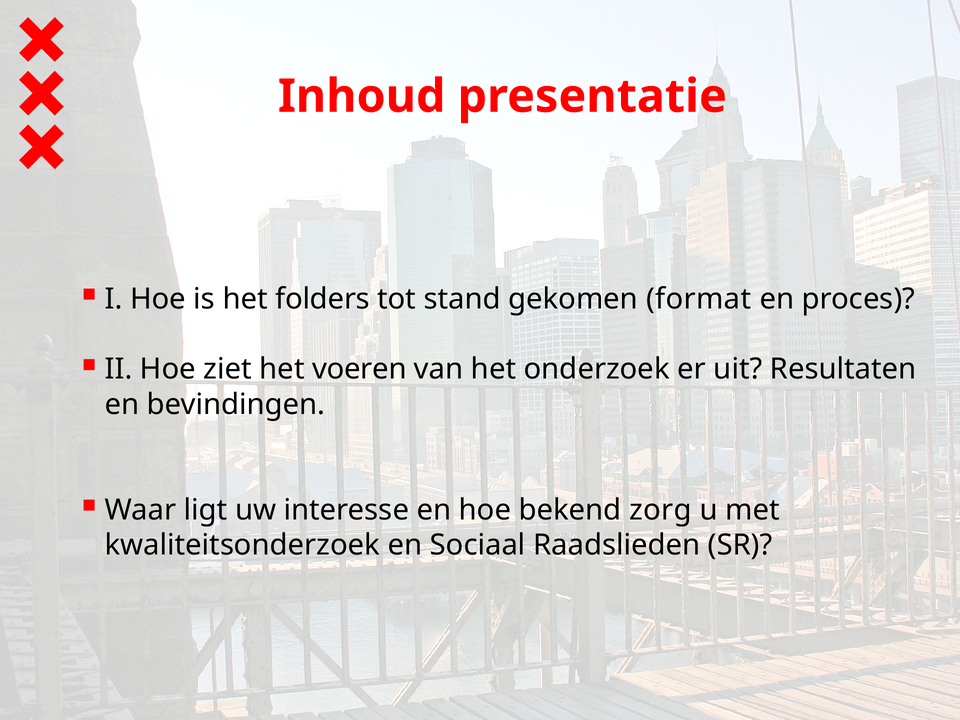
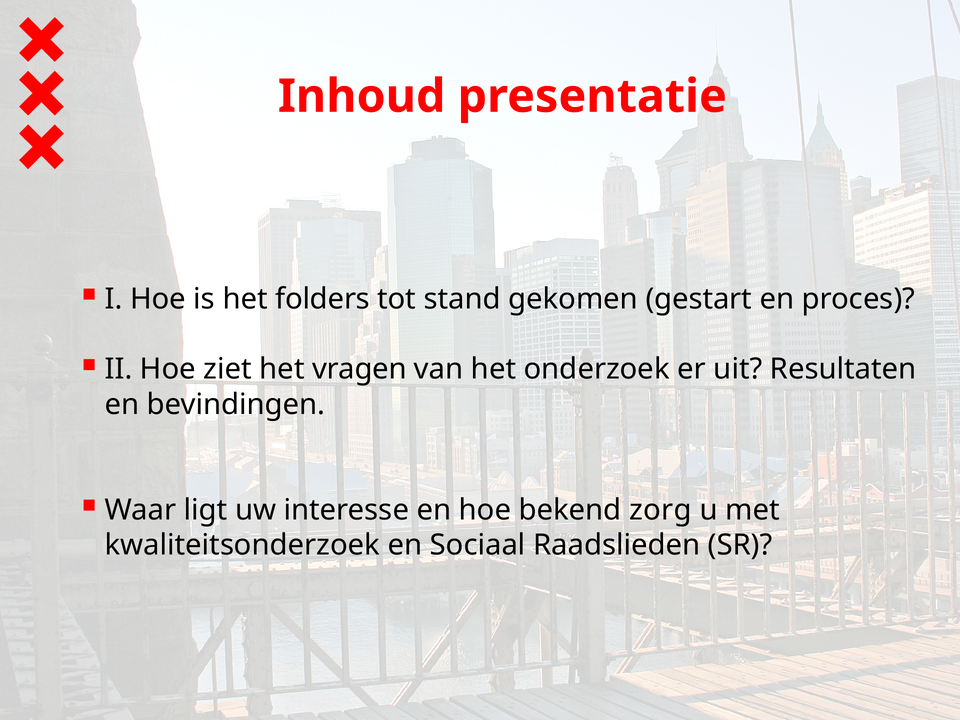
format: format -> gestart (699, 299)
voeren: voeren -> vragen (359, 369)
